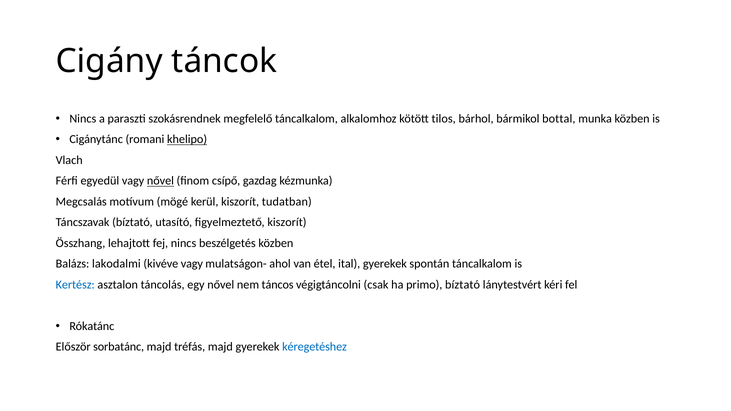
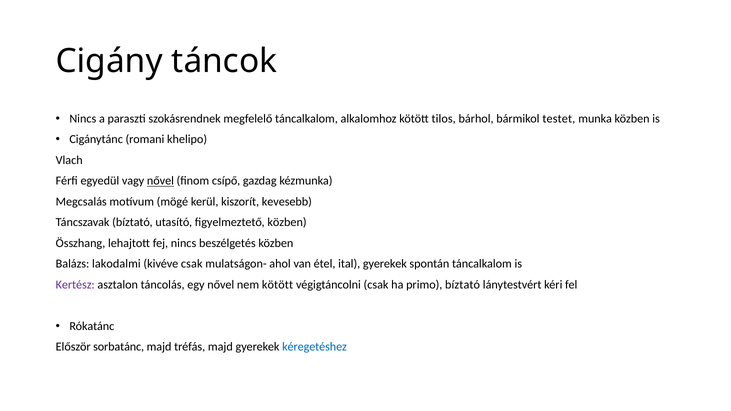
bottal: bottal -> testet (559, 119)
khelipo underline: present -> none (187, 139)
tudatban: tudatban -> kevesebb (287, 202)
figyelmeztető kiszorít: kiszorít -> közben (287, 223)
kivéve vagy: vagy -> csak (192, 264)
Kertész colour: blue -> purple (75, 285)
nem táncos: táncos -> kötött (277, 285)
